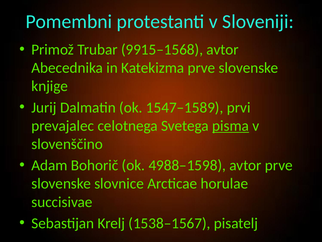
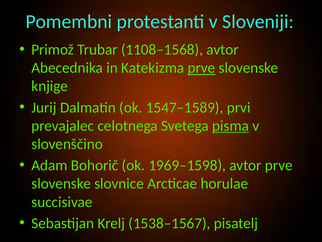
9915–1568: 9915–1568 -> 1108–1568 (162, 50)
prve underline: none -> present (201, 68)
4988–1598: 4988–1598 -> 1969–1598 (187, 165)
